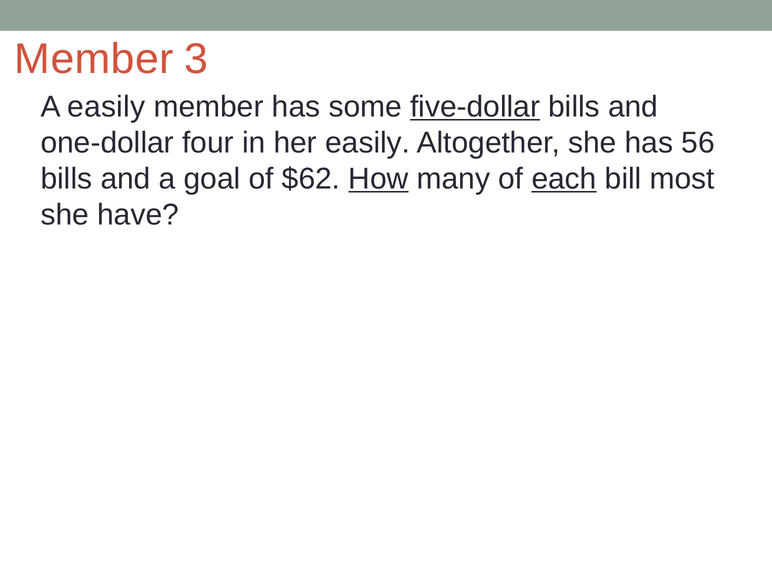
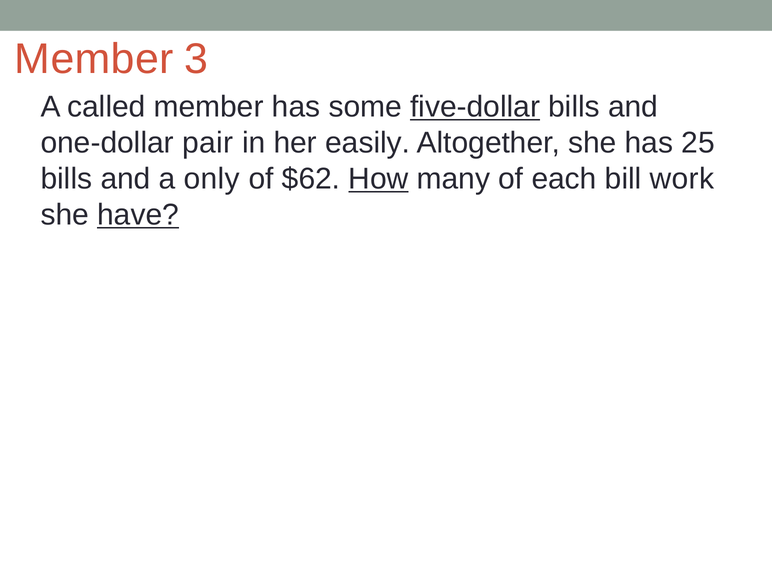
A easily: easily -> called (106, 107)
four: four -> pair (208, 143)
56: 56 -> 25 (698, 143)
goal: goal -> only (212, 179)
each underline: present -> none (564, 179)
most: most -> work (682, 179)
have underline: none -> present (138, 215)
